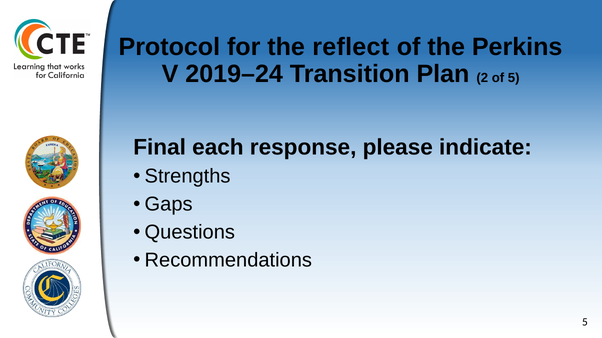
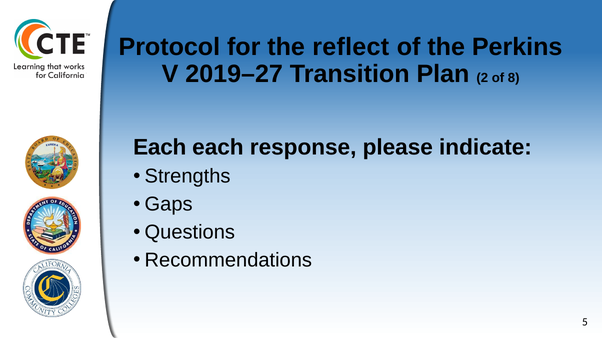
2019–24: 2019–24 -> 2019–27 (234, 74)
of 5: 5 -> 8 (514, 78)
Final: Final -> Each (160, 147)
